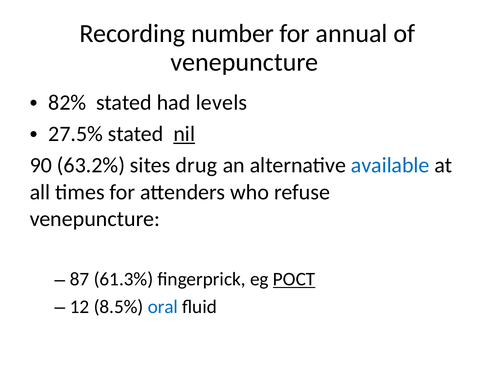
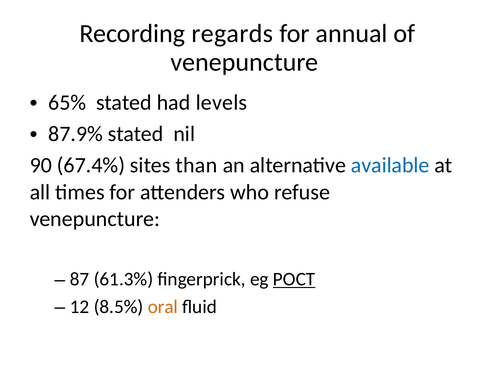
number: number -> regards (232, 34)
82%: 82% -> 65% (67, 103)
27.5%: 27.5% -> 87.9% (76, 134)
nil underline: present -> none (184, 134)
63.2%: 63.2% -> 67.4% (91, 165)
drug: drug -> than (196, 165)
oral colour: blue -> orange (163, 307)
